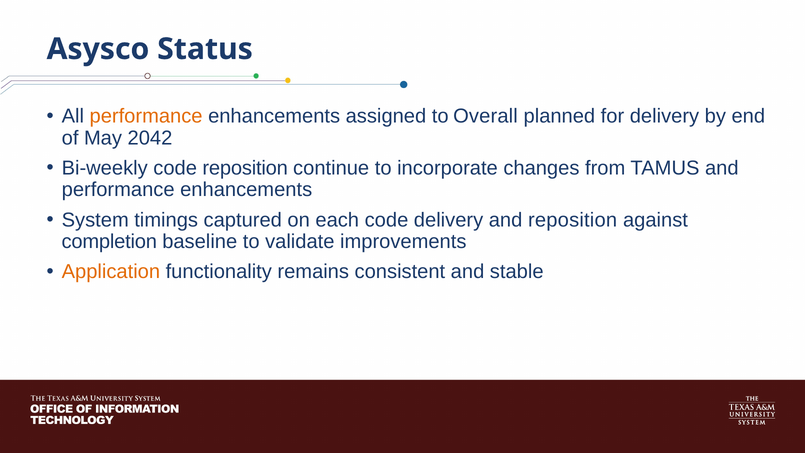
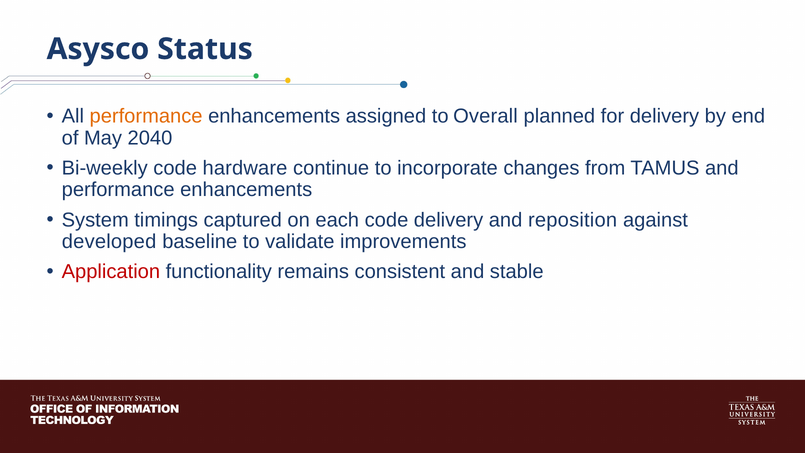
2042: 2042 -> 2040 (150, 138)
code reposition: reposition -> hardware (245, 168)
completion: completion -> developed (109, 242)
Application colour: orange -> red (111, 272)
